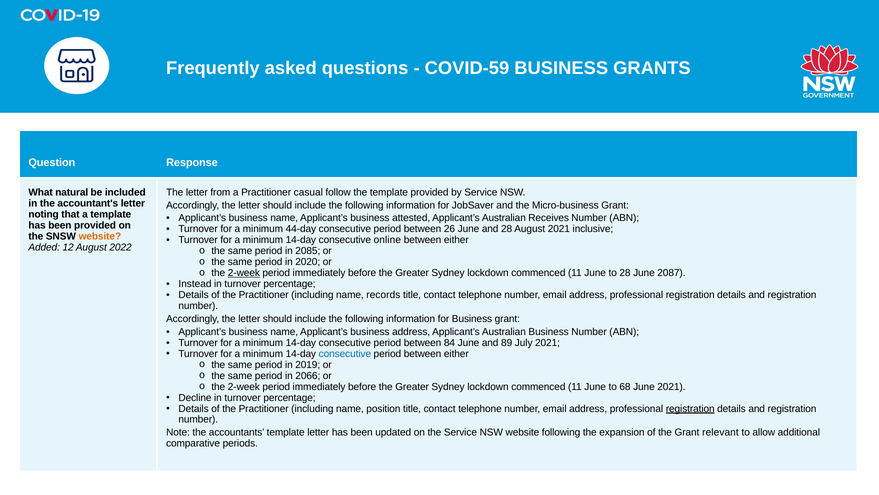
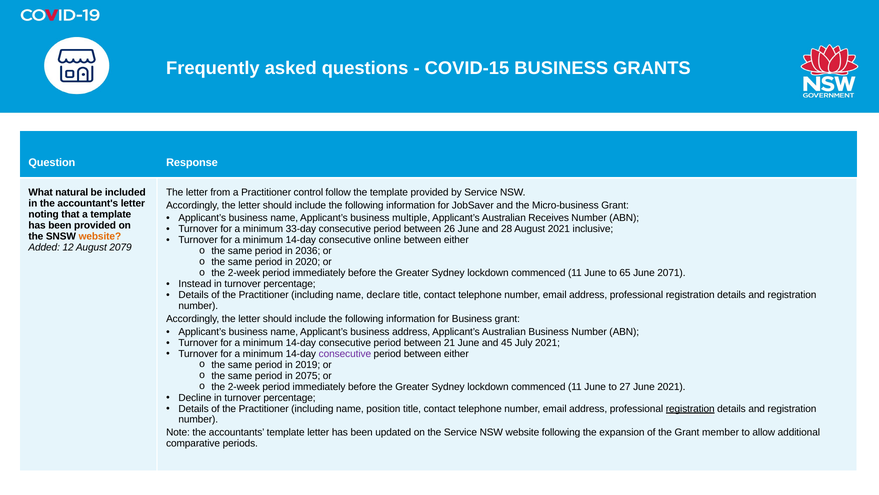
COVID-59: COVID-59 -> COVID-15 (467, 68)
casual: casual -> control (308, 192)
attested: attested -> multiple (411, 218)
44-day: 44-day -> 33-day (301, 229)
2022: 2022 -> 2079 (121, 247)
2085: 2085 -> 2036 (308, 251)
2-week underline: present -> none (244, 273)
to 28: 28 -> 65 (625, 273)
2087: 2087 -> 2071 (671, 273)
records: records -> declare (383, 295)
84: 84 -> 21 (450, 342)
89: 89 -> 45 (507, 342)
consecutive colour: blue -> purple (345, 353)
2066: 2066 -> 2075 (308, 375)
68: 68 -> 27 (625, 386)
relevant: relevant -> member (721, 432)
